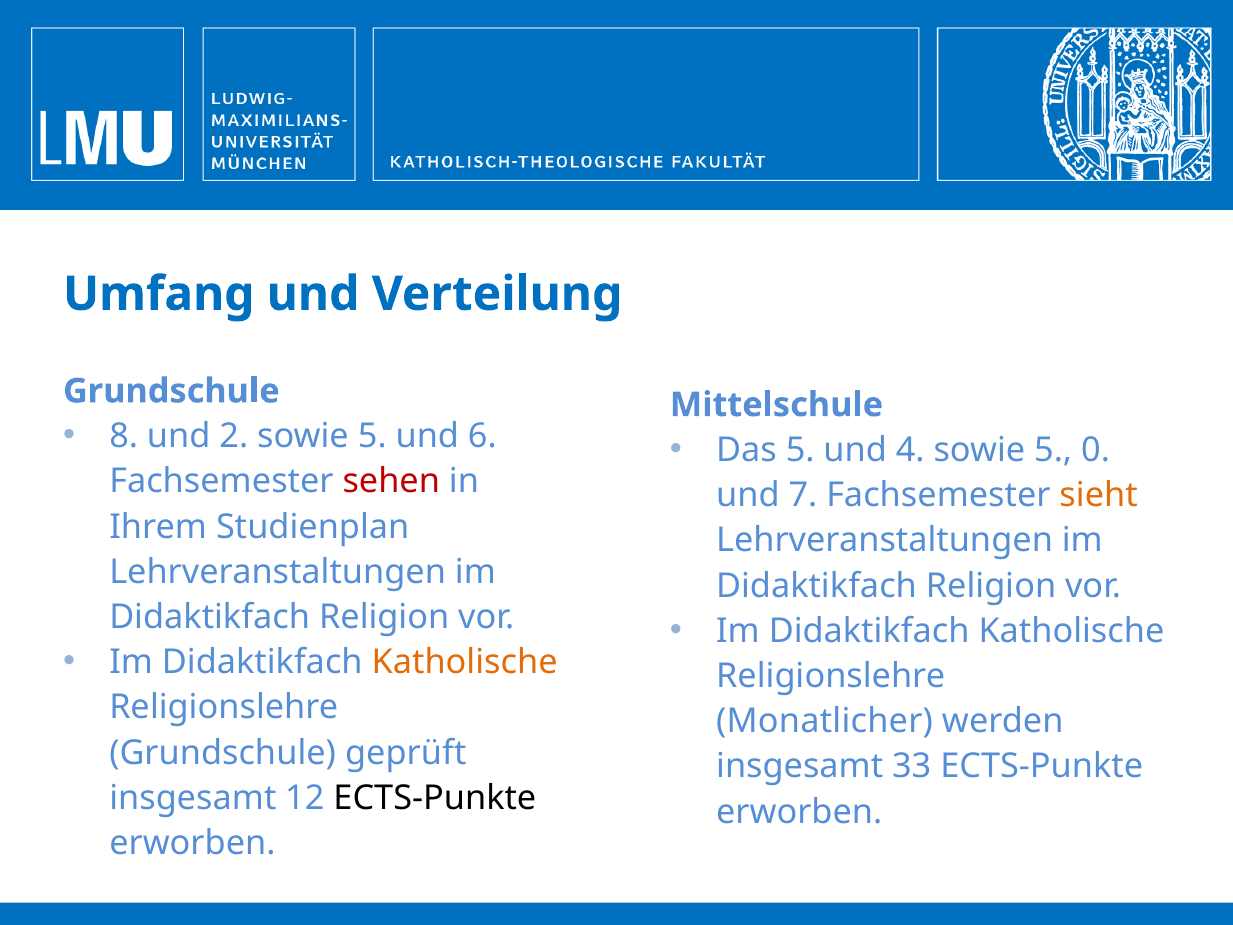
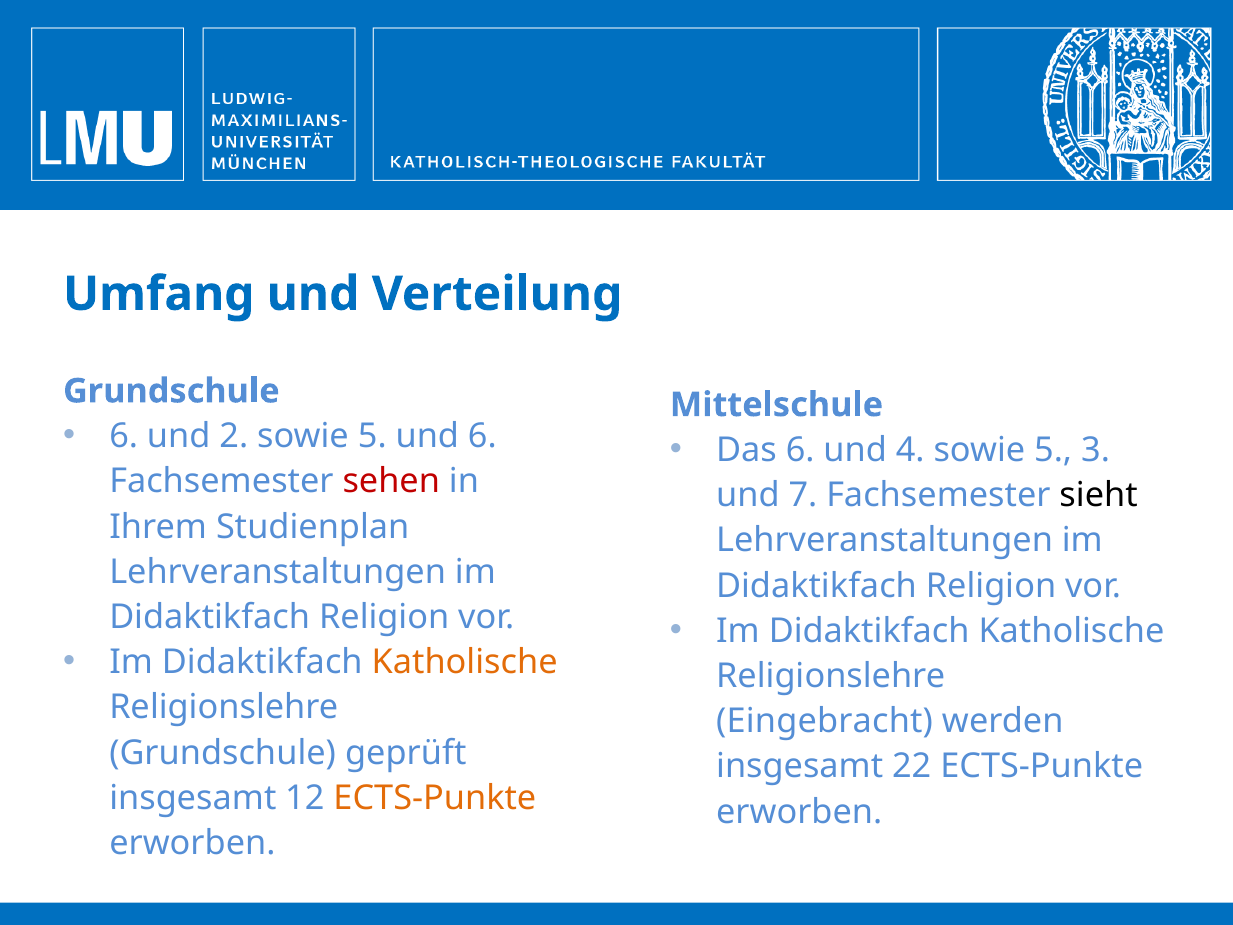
8: 8 -> 6 (124, 436)
Das 5: 5 -> 6 (800, 450)
0: 0 -> 3 (1096, 450)
sieht colour: orange -> black (1099, 495)
Monatlicher: Monatlicher -> Eingebracht (825, 721)
33: 33 -> 22 (912, 766)
ECTS-Punkte colour: black -> orange (435, 798)
